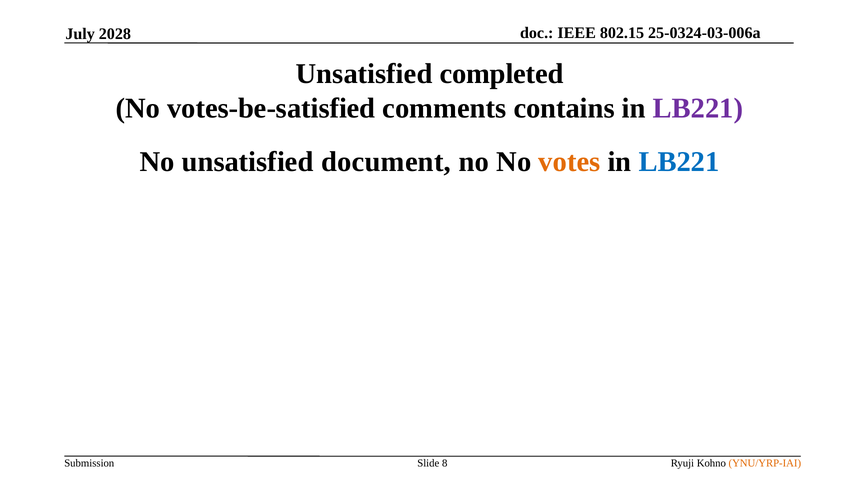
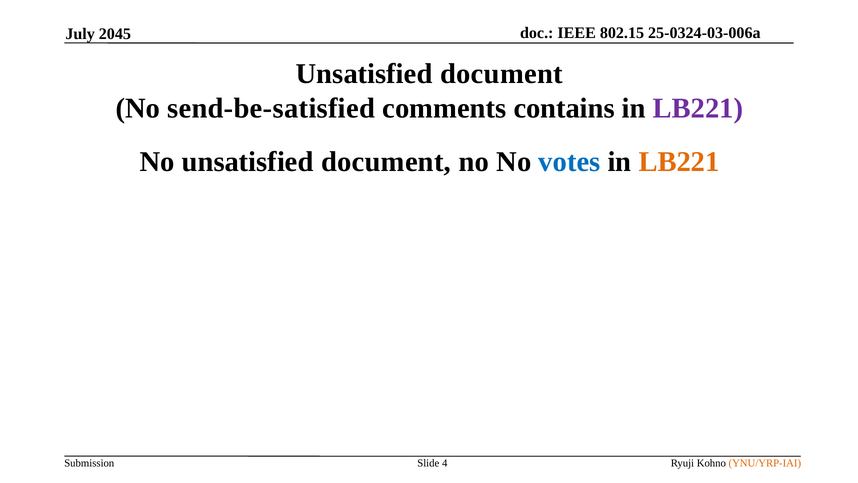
2028: 2028 -> 2045 (115, 34)
completed: completed -> document (501, 74)
votes-be-satisfied: votes-be-satisfied -> send-be-satisfied (271, 108)
votes colour: orange -> blue (569, 162)
LB221 colour: blue -> orange (679, 162)
8: 8 -> 4 (445, 463)
